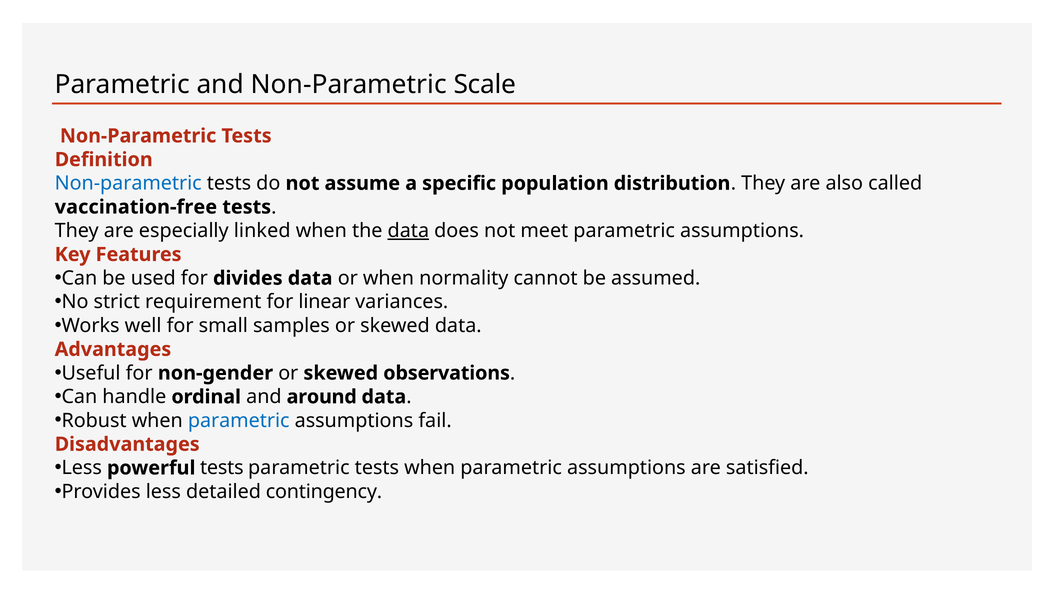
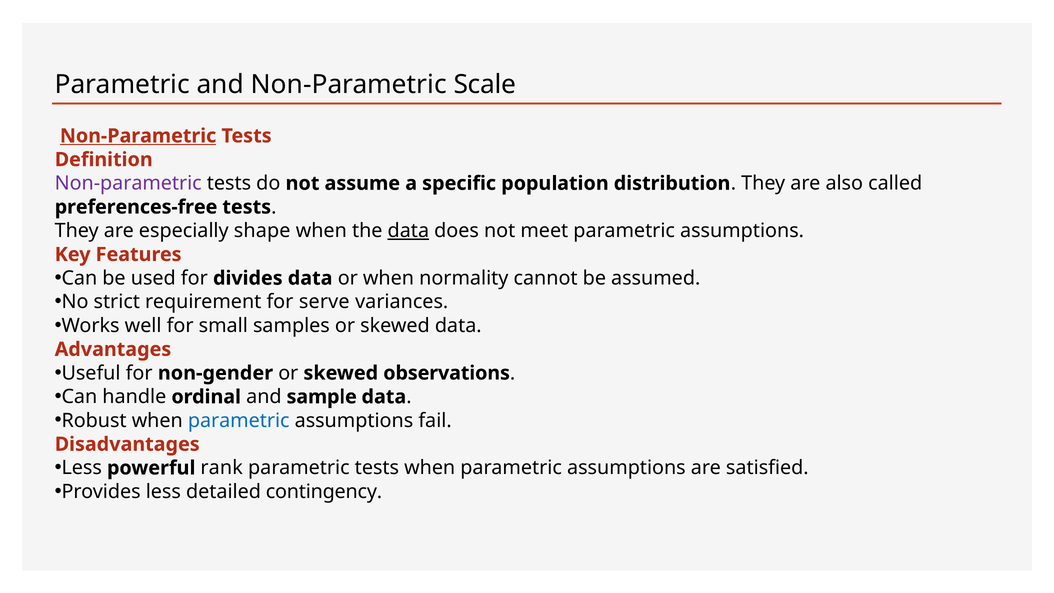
Non-Parametric underline: none -> present (138, 136)
Non-parametric colour: blue -> purple (128, 183)
vaccination-free: vaccination-free -> preferences-free (136, 207)
linked: linked -> shape (262, 231)
linear: linear -> serve (324, 302)
around: around -> sample (322, 397)
powerful tests: tests -> rank (222, 468)
